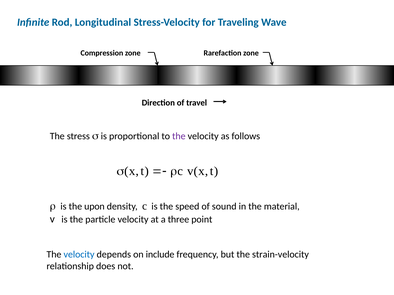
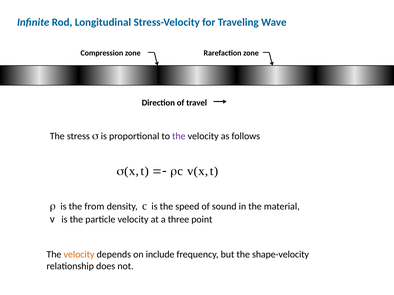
upon: upon -> from (94, 207)
velocity colour: blue -> orange (79, 255)
strain-velocity: strain-velocity -> shape-velocity (281, 255)
